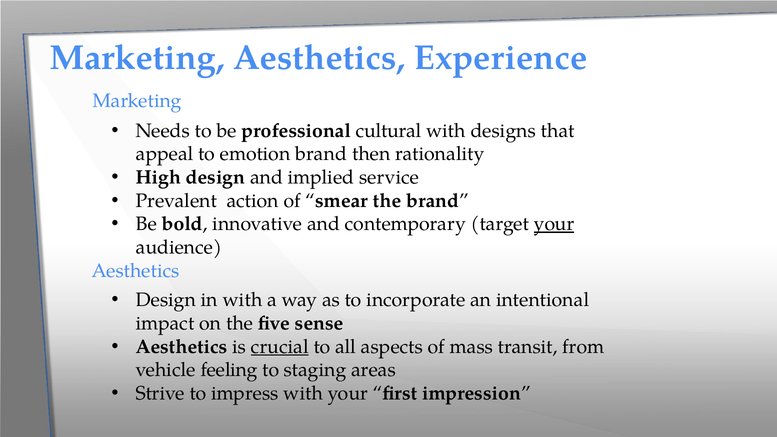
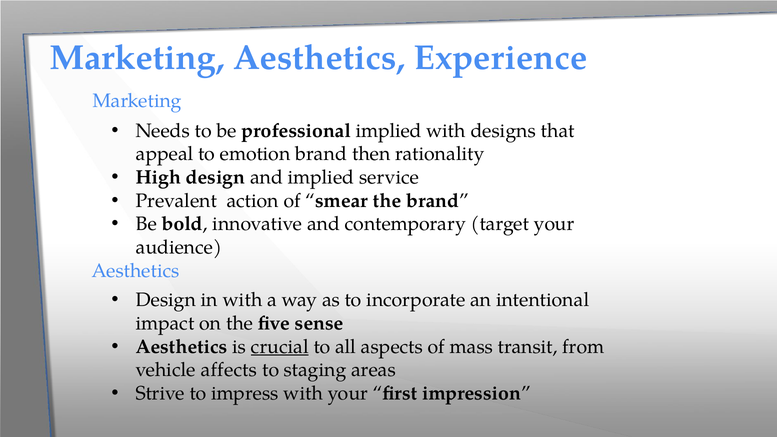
professional cultural: cultural -> implied (389, 131)
your underline: present -> none (554, 224)
feeling: feeling -> affects (229, 370)
